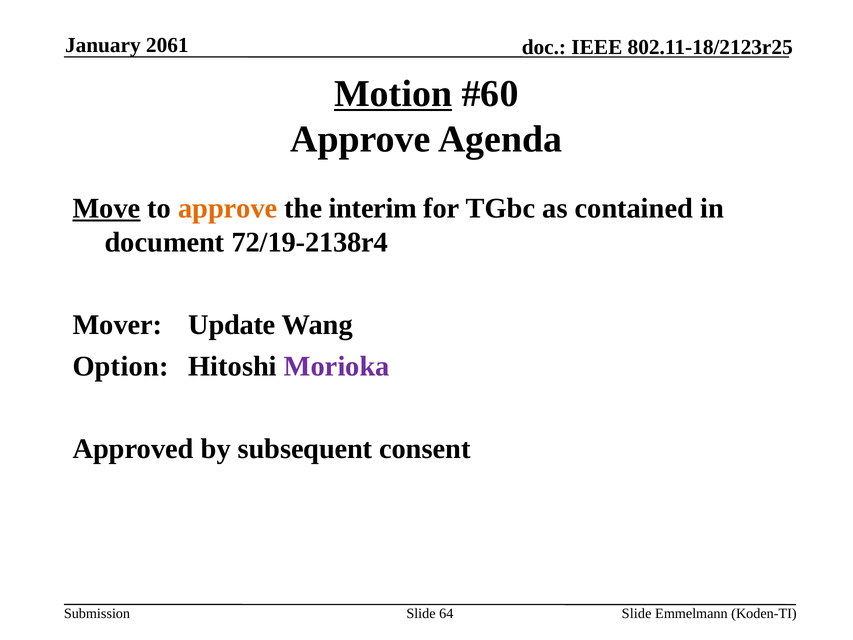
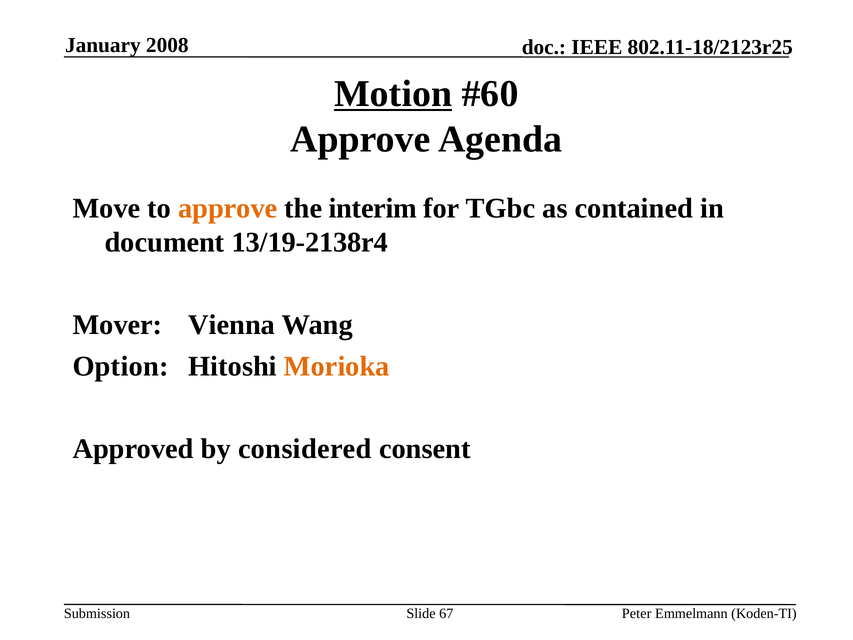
2061: 2061 -> 2008 (167, 45)
Move underline: present -> none (106, 208)
72/19-2138r4: 72/19-2138r4 -> 13/19-2138r4 (310, 242)
Update: Update -> Vienna (232, 325)
Morioka colour: purple -> orange (337, 366)
subsequent: subsequent -> considered (305, 448)
64: 64 -> 67 (446, 614)
Slide: Slide -> Peter (637, 614)
